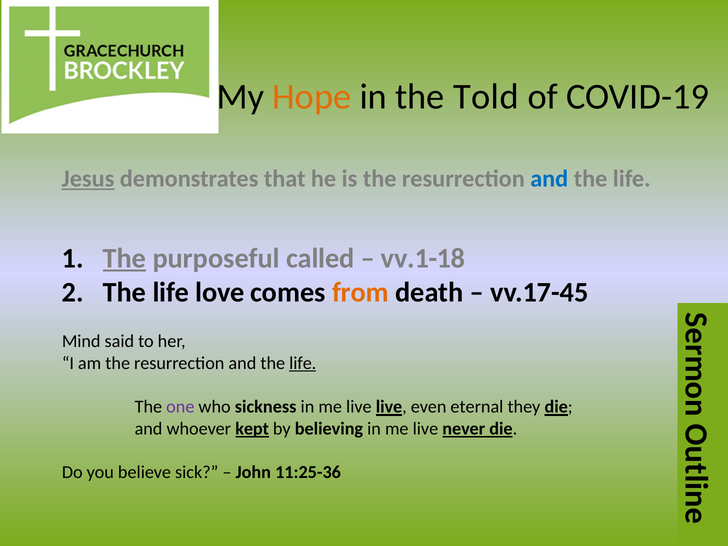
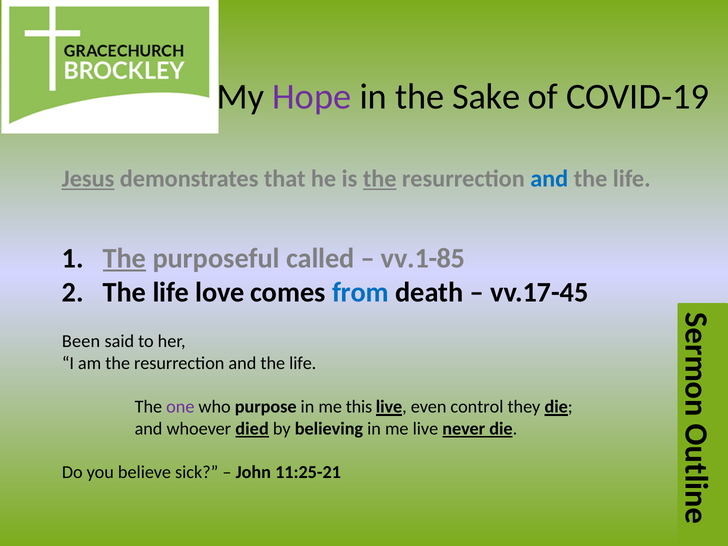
Hope colour: orange -> purple (312, 97)
Told: Told -> Sake (486, 97)
the underline: none -> present (380, 179)
vv.1-18: vv.1-18 -> vv.1-85 (423, 258)
from colour: orange -> blue (361, 292)
Mind: Mind -> Been (81, 341)
life underline: present -> none (303, 363)
sickness: sickness -> purpose (266, 407)
live: live -> this (359, 407)
eternal: eternal -> control (477, 407)
kept: kept -> died (252, 429)
11:25-36: 11:25-36 -> 11:25-21 (308, 472)
